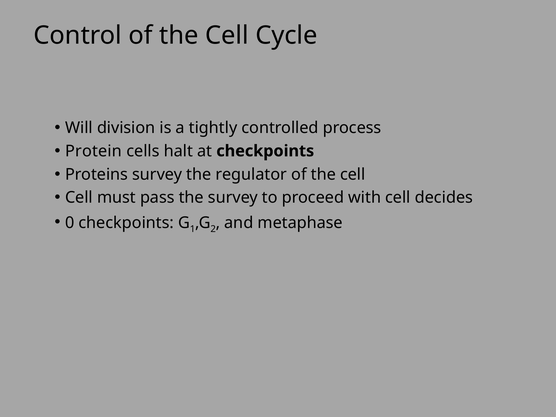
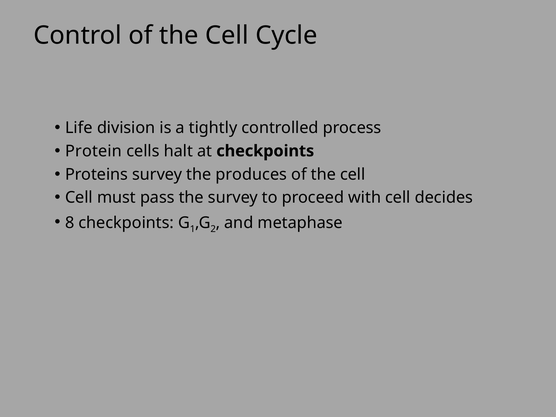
Will: Will -> Life (79, 128)
regulator: regulator -> produces (251, 174)
0: 0 -> 8 (70, 223)
